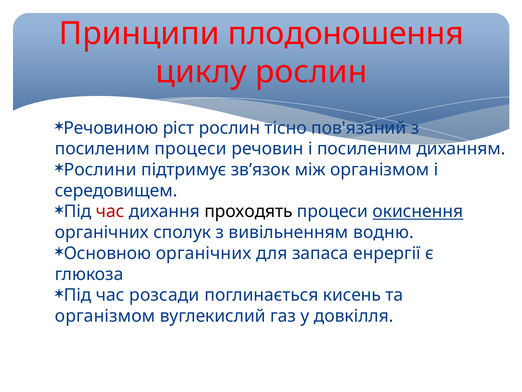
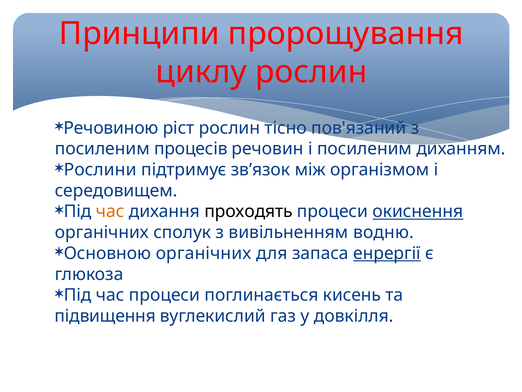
плодоношення: плодоношення -> пророщування (346, 34)
посиленим процеси: процеси -> процесів (191, 149)
час colour: red -> orange (110, 211)
енрергії underline: none -> present (387, 253)
час розсади: розсади -> процеси (164, 295)
організмом: організмом -> підвищення (105, 316)
